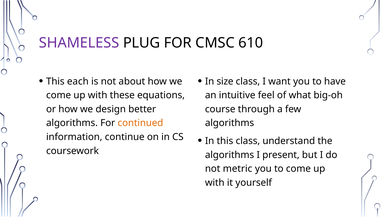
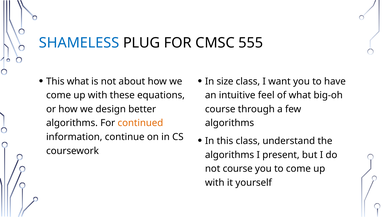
SHAMELESS colour: purple -> blue (79, 43)
610: 610 -> 555 (251, 43)
This each: each -> what (78, 81)
not metric: metric -> course (238, 168)
